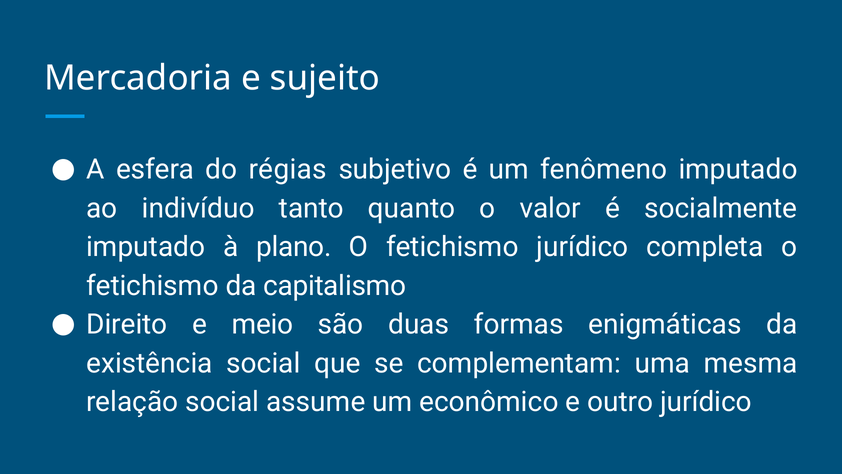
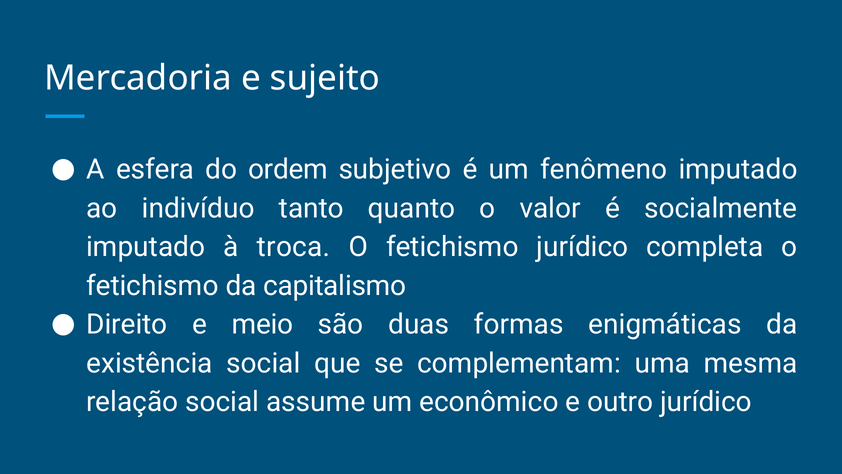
régias: régias -> ordem (288, 169)
plano: plano -> troca (294, 247)
